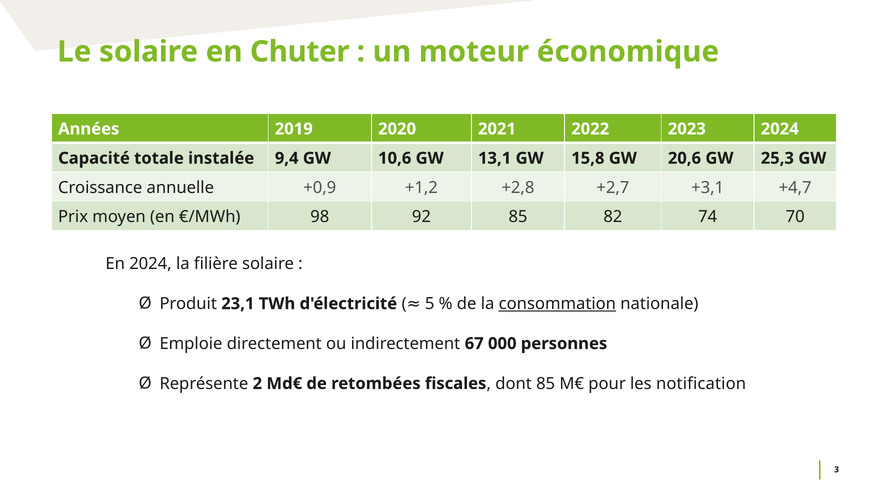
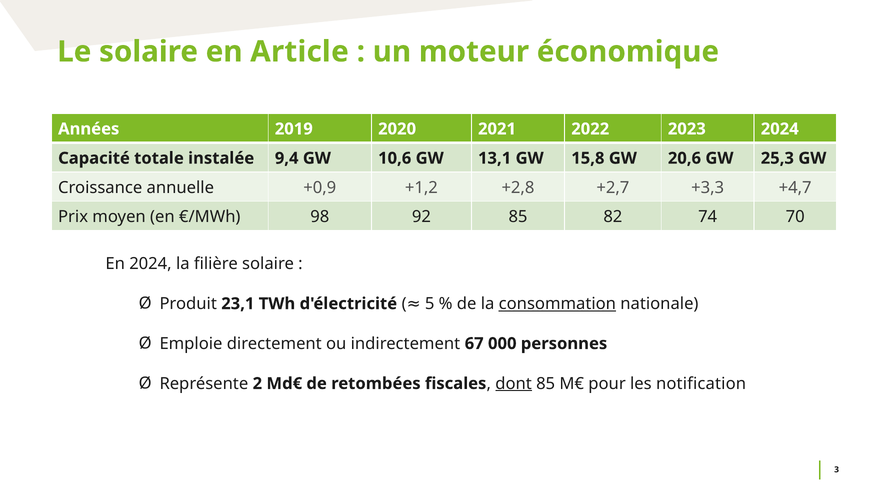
Chuter: Chuter -> Article (300, 52)
+3,1: +3,1 -> +3,3 (708, 188)
dont underline: none -> present (514, 383)
